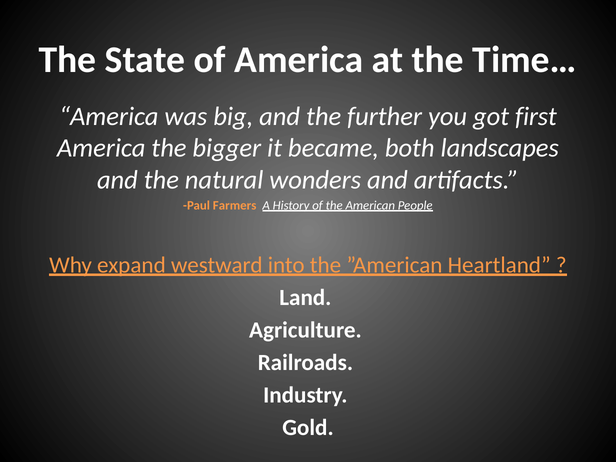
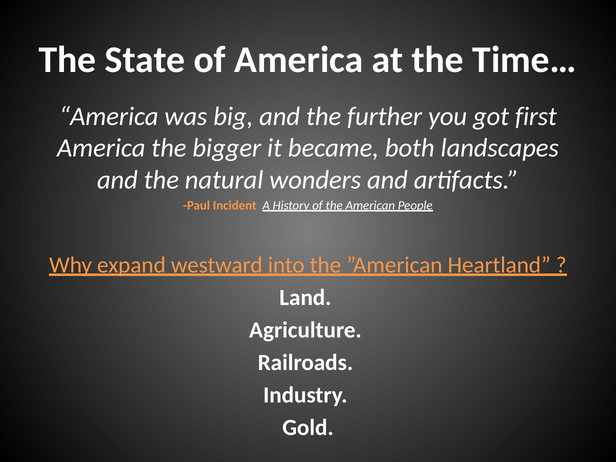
Farmers: Farmers -> Incident (235, 205)
